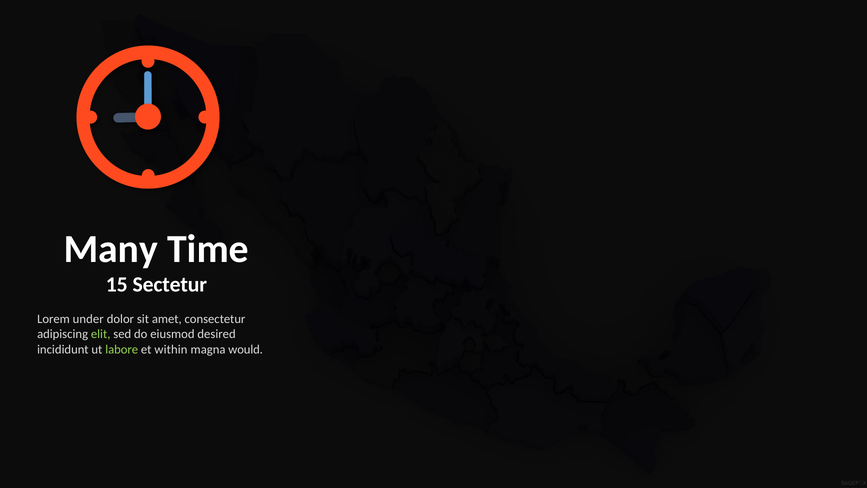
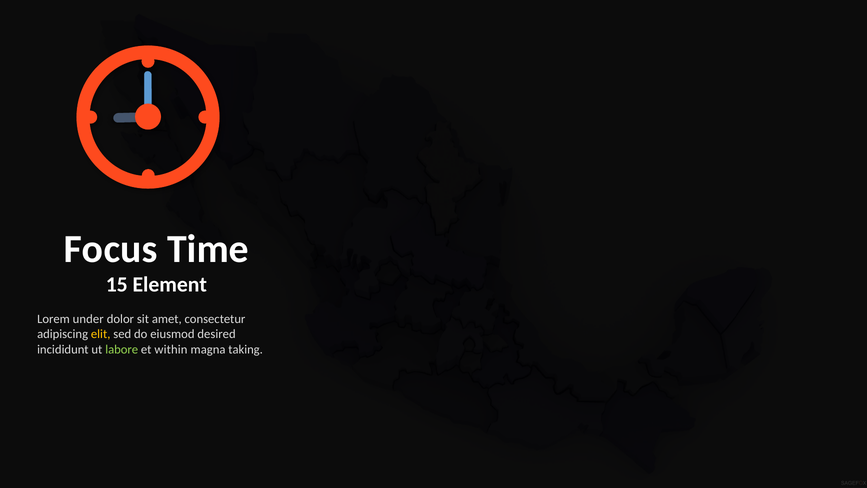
Many: Many -> Focus (111, 249)
Sectetur: Sectetur -> Element (170, 285)
elit colour: light green -> yellow (101, 334)
would: would -> taking (246, 349)
